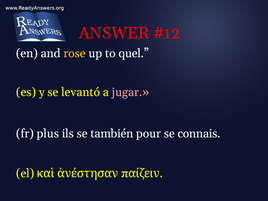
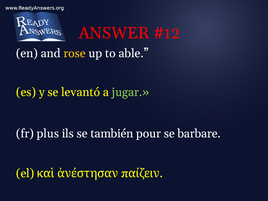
quel: quel -> able (134, 53)
jugar colour: pink -> light green (130, 92)
connais: connais -> barbare (199, 134)
